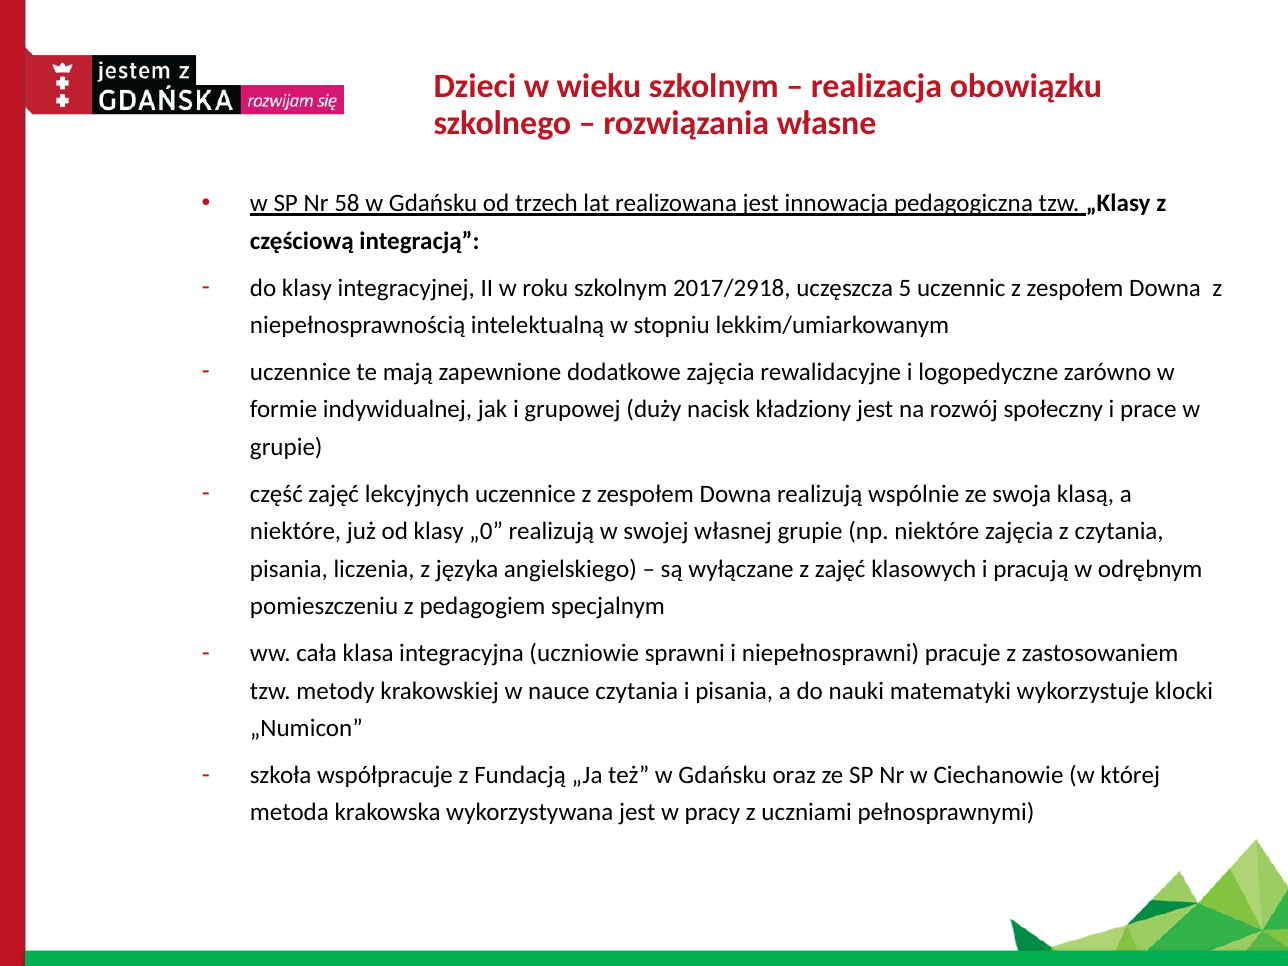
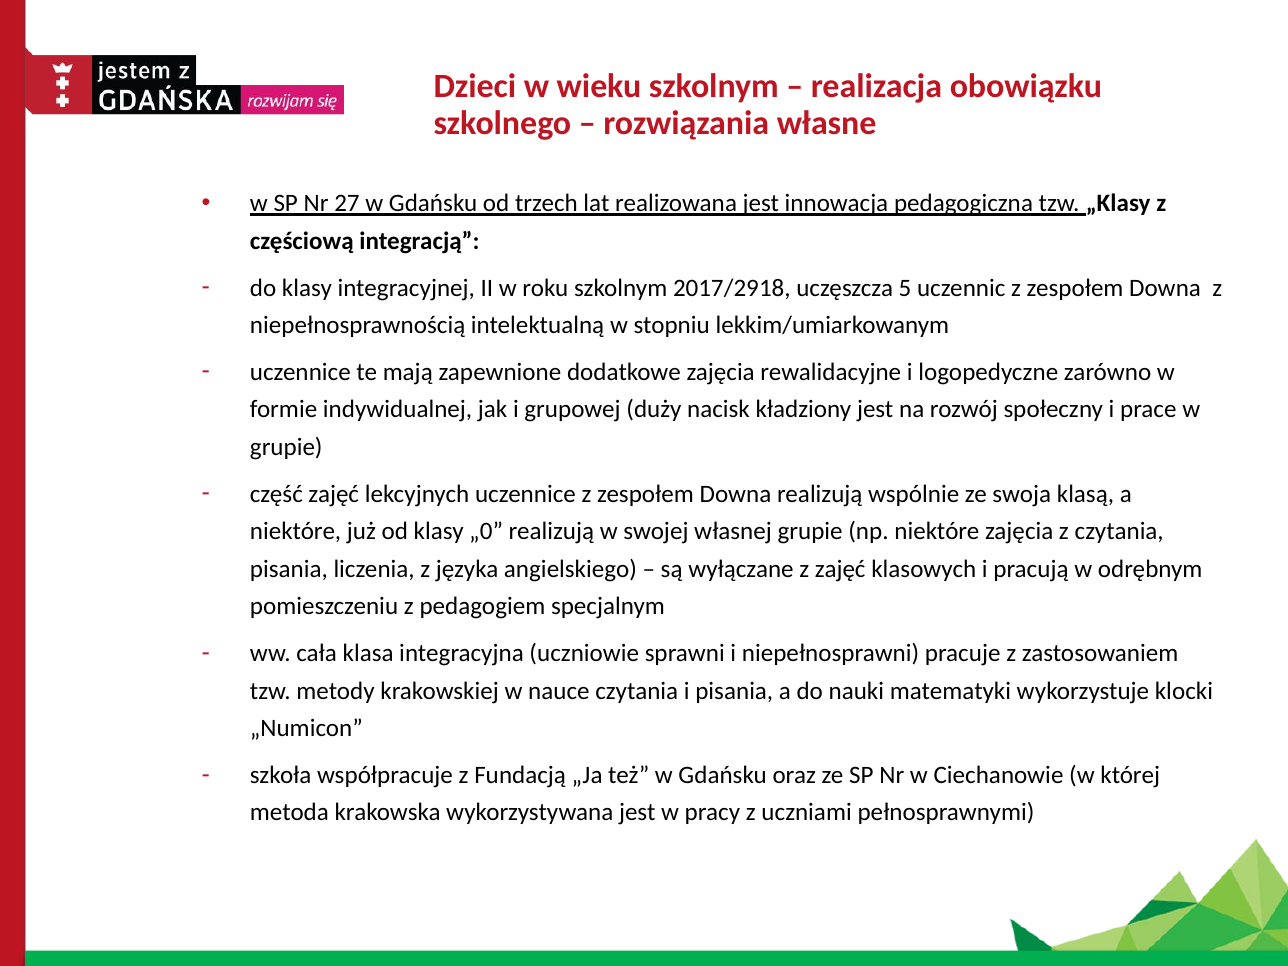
58: 58 -> 27 (347, 204)
